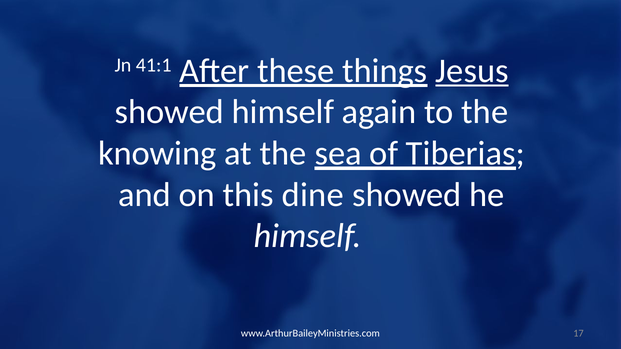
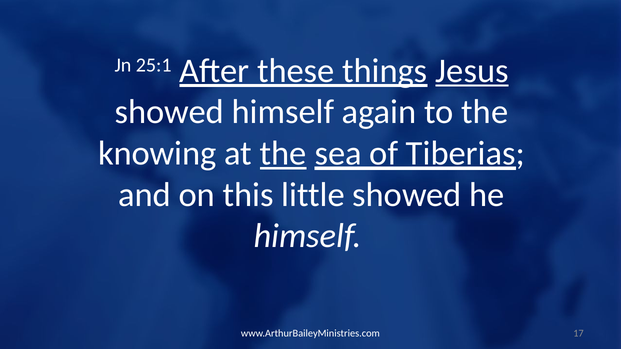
41:1: 41:1 -> 25:1 (154, 65)
the underline: none -> present (283, 154)
dine: dine -> little (313, 195)
